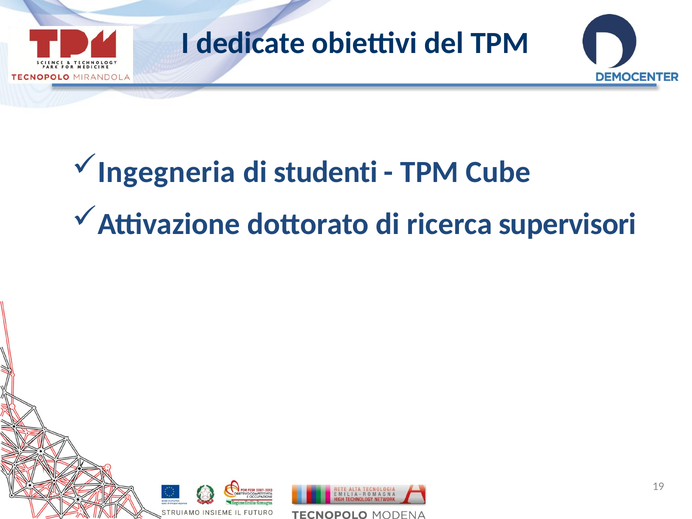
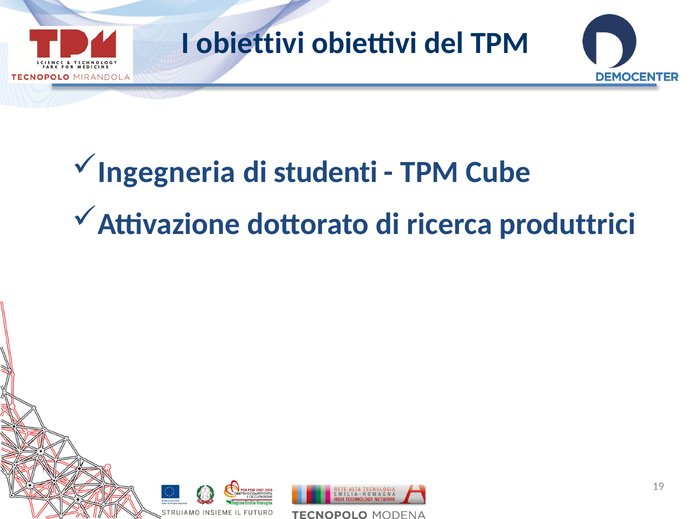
I dedicate: dedicate -> obiettivi (251, 43)
supervisori: supervisori -> produttrici (567, 224)
